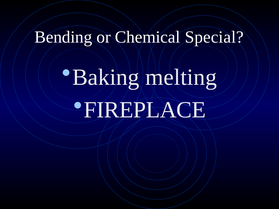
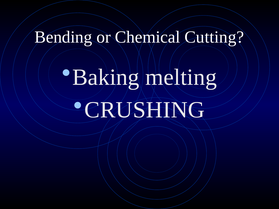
Special: Special -> Cutting (214, 37)
FIREPLACE: FIREPLACE -> CRUSHING (145, 110)
